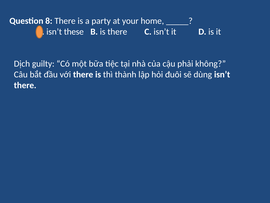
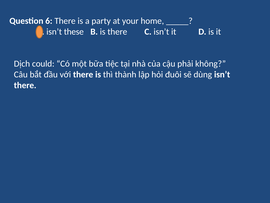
8: 8 -> 6 (49, 21)
guilty: guilty -> could (43, 64)
